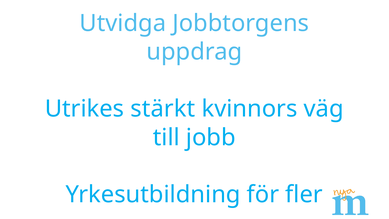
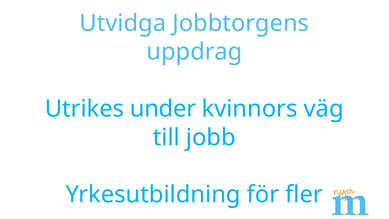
stärkt: stärkt -> under (163, 109)
